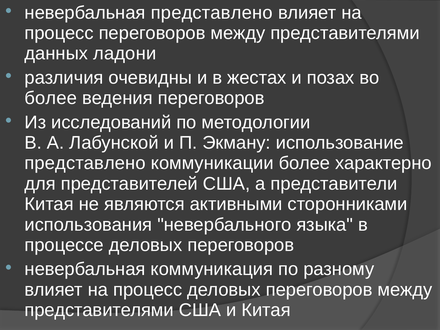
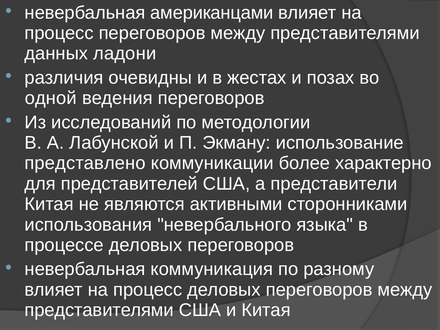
невербальная представлено: представлено -> американцами (212, 13)
более: более -> одной (51, 98)
